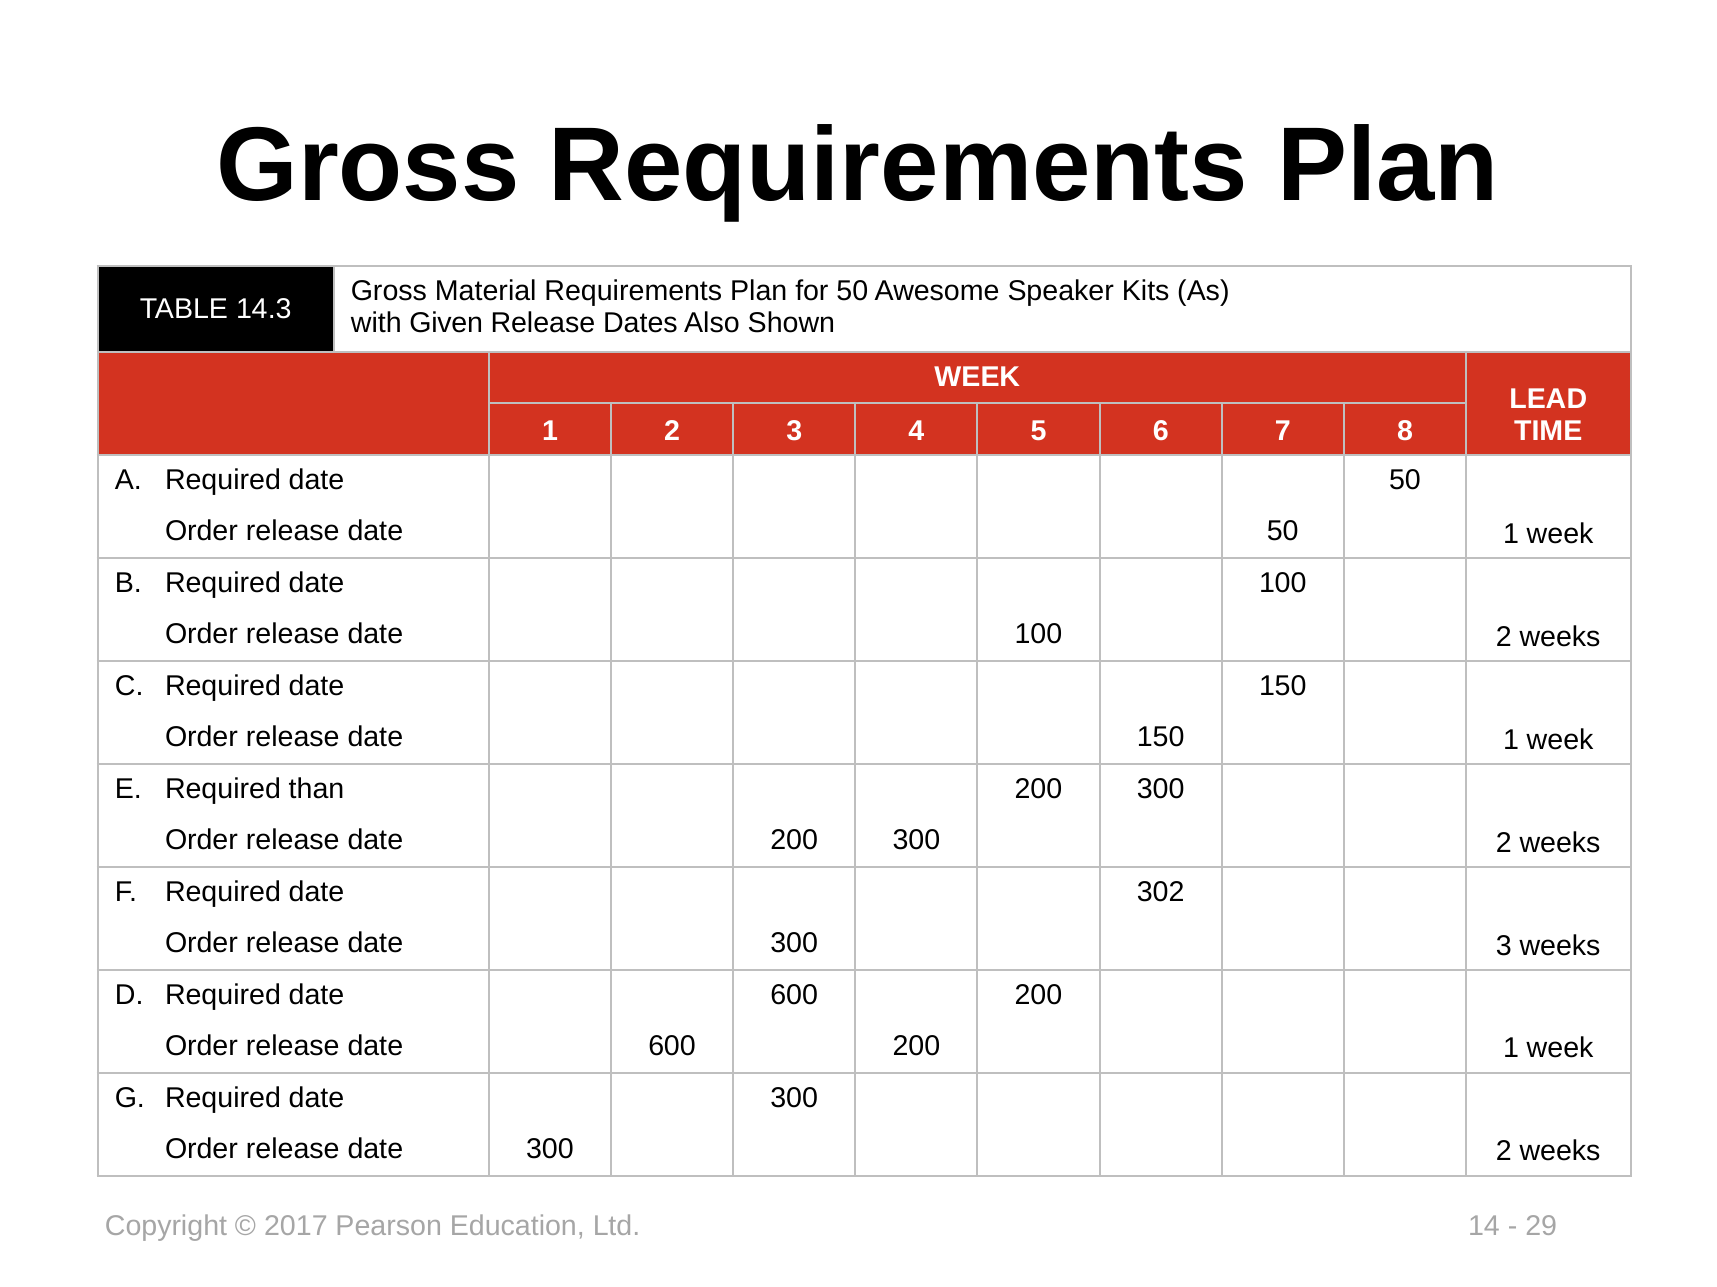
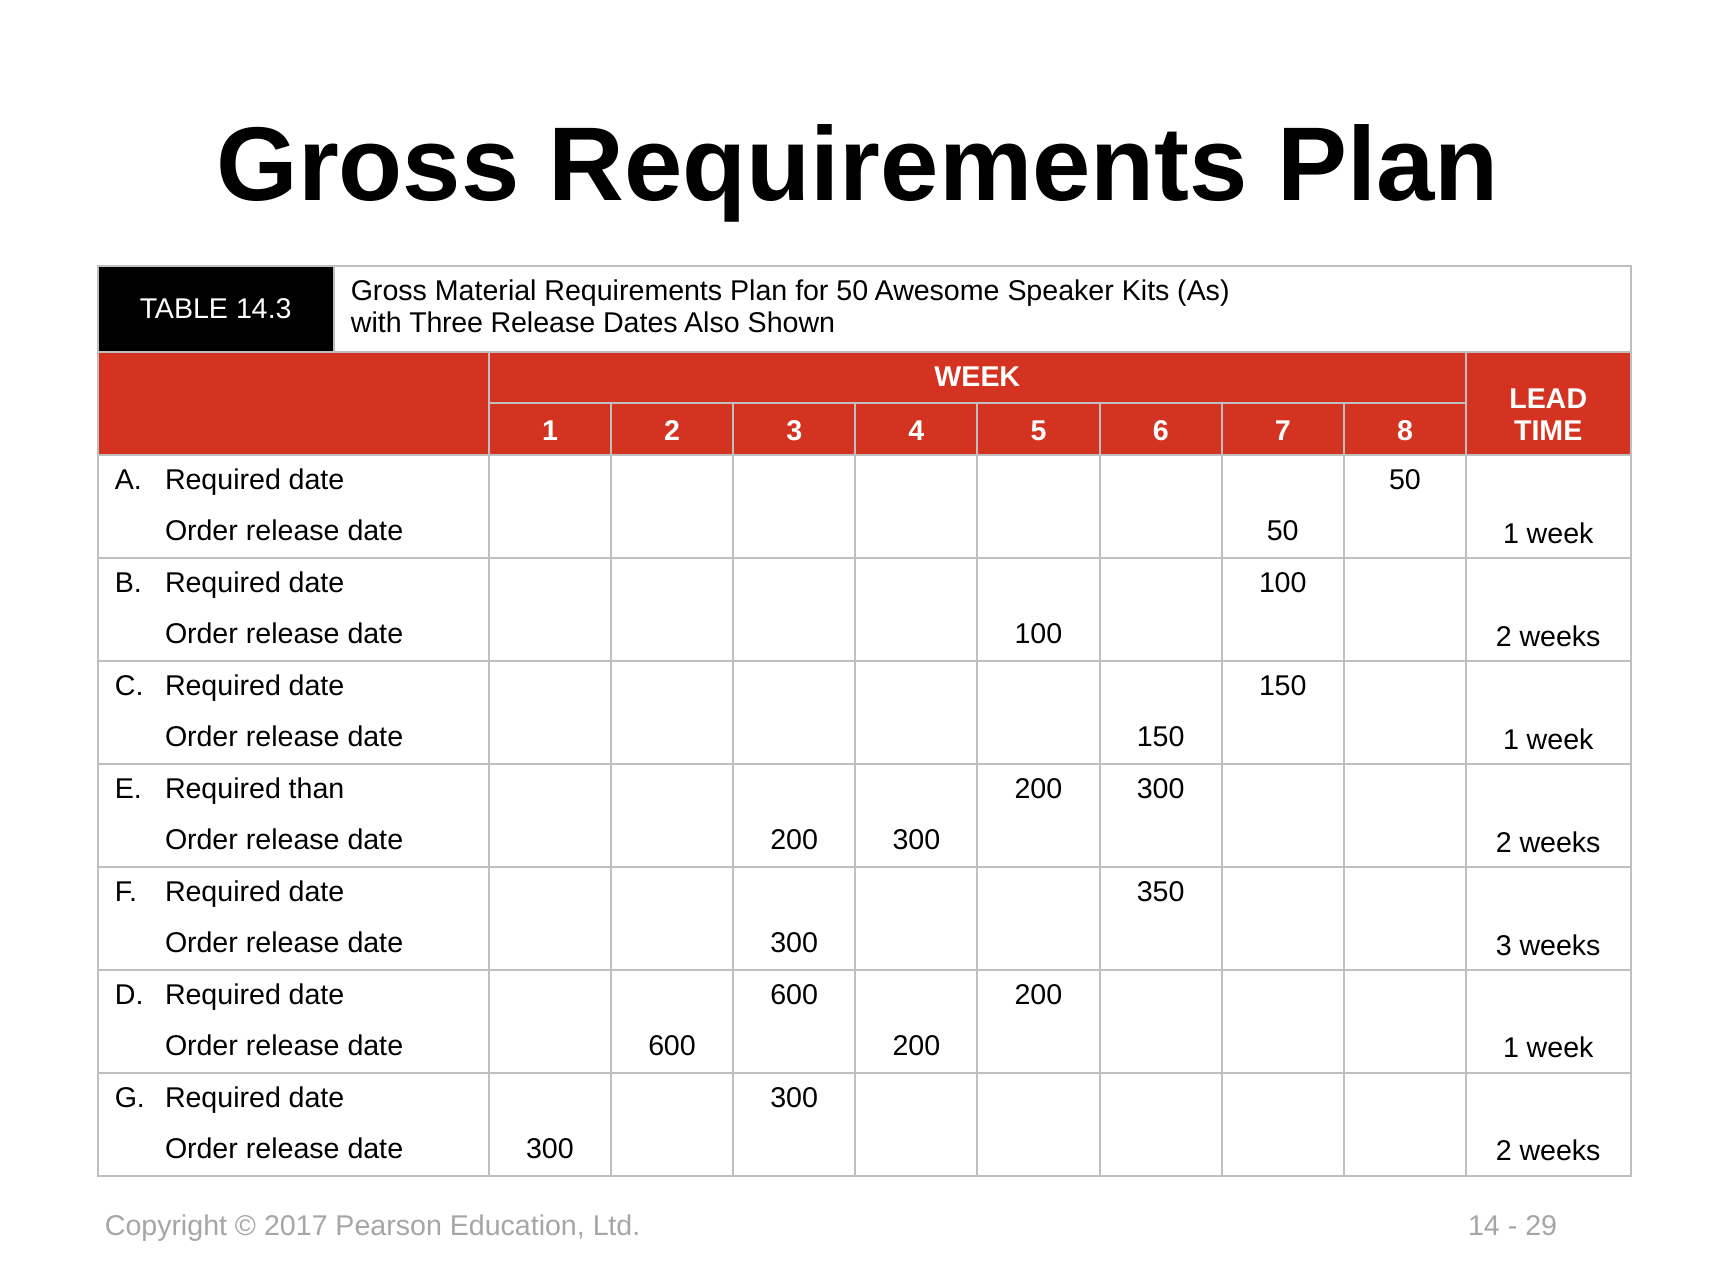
Given: Given -> Three (446, 323)
302: 302 -> 350 (1161, 892)
